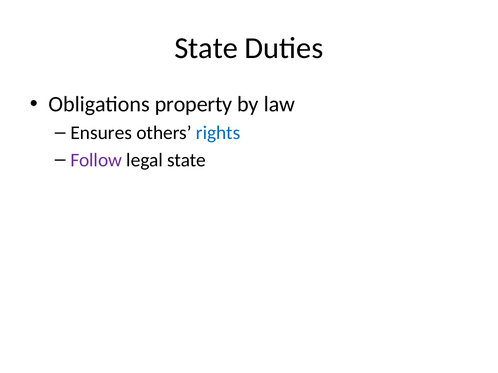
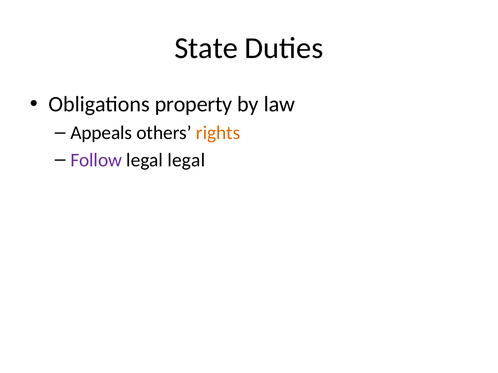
Ensures: Ensures -> Appeals (101, 133)
rights colour: blue -> orange (218, 133)
legal state: state -> legal (186, 160)
